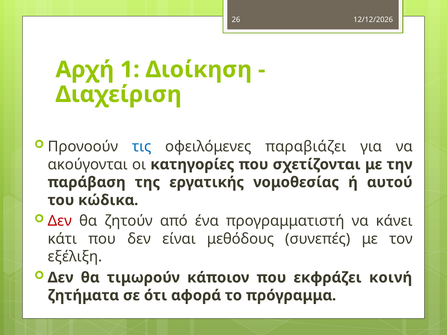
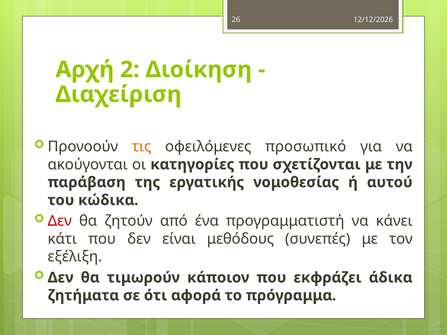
1: 1 -> 2 (130, 70)
τις colour: blue -> orange (142, 147)
παραβιάζει: παραβιάζει -> προσωπικό (306, 147)
κοινή: κοινή -> άδικα (391, 278)
